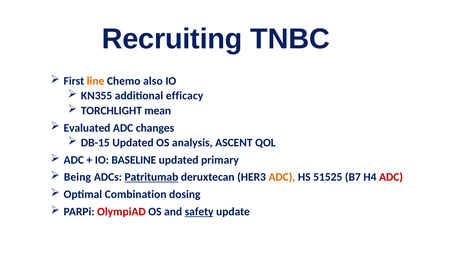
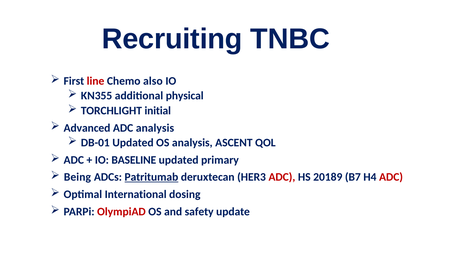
line colour: orange -> red (96, 81)
efficacy: efficacy -> physical (185, 96)
mean: mean -> initial (158, 111)
Evaluated: Evaluated -> Advanced (87, 128)
ADC changes: changes -> analysis (155, 128)
DB-15: DB-15 -> DB-01 (95, 143)
ADC colour: orange -> red (282, 177)
51525: 51525 -> 20189 (328, 177)
Combination: Combination -> International (136, 194)
safety underline: present -> none (199, 211)
